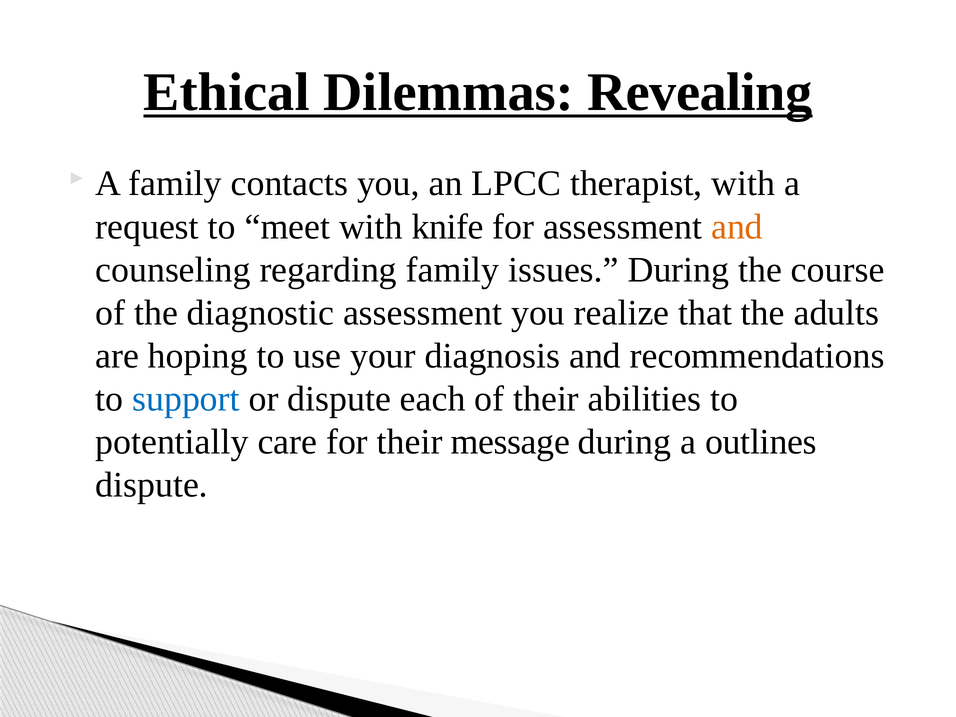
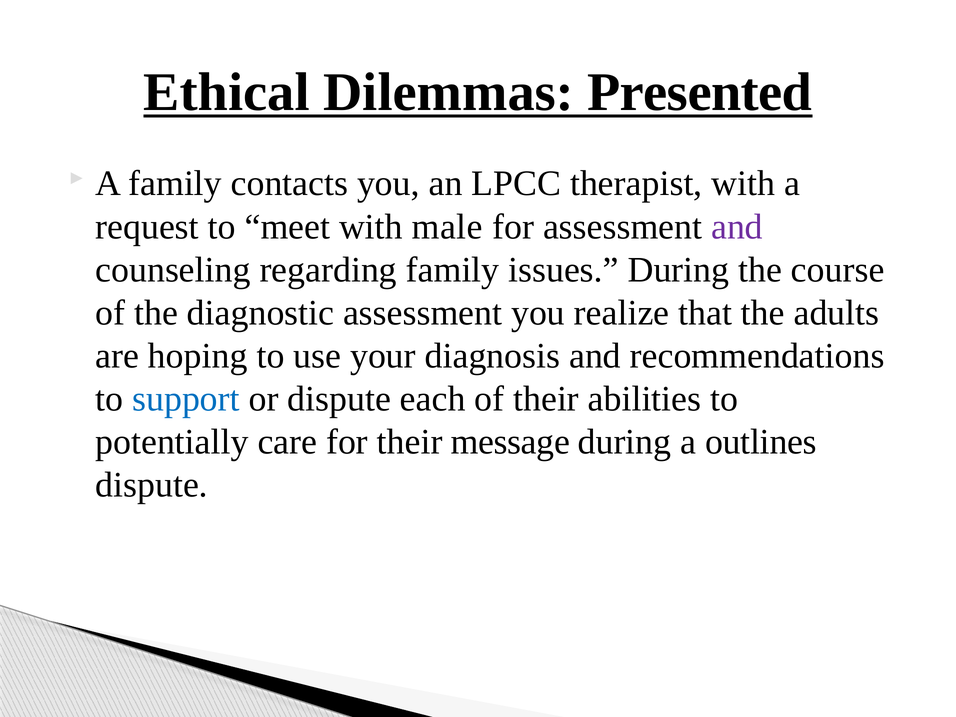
Revealing: Revealing -> Presented (700, 92)
knife: knife -> male (447, 227)
and colour: orange -> purple (737, 227)
